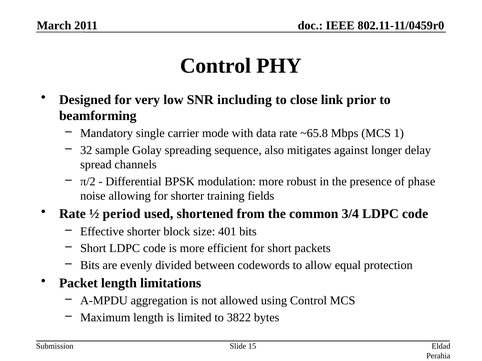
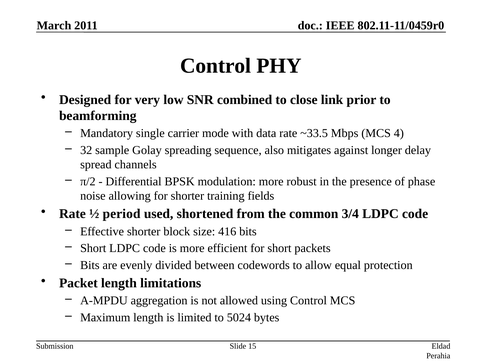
including: including -> combined (245, 100)
~65.8: ~65.8 -> ~33.5 (314, 133)
1: 1 -> 4 (399, 133)
401: 401 -> 416 (227, 232)
3822: 3822 -> 5024 (239, 318)
